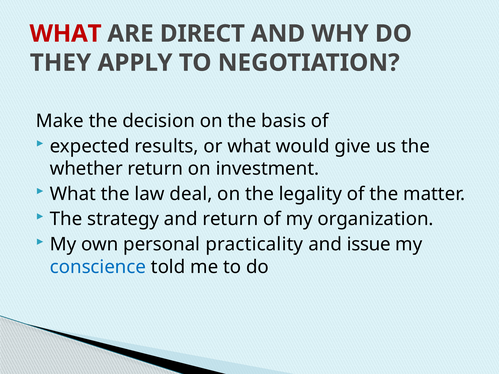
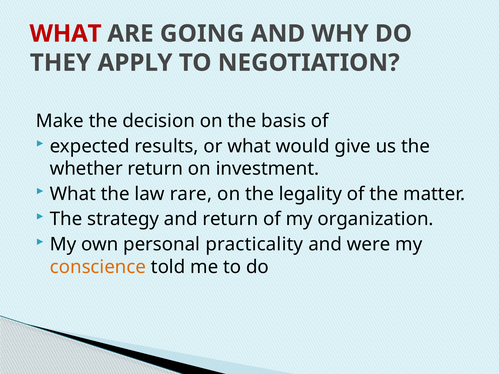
DIRECT: DIRECT -> GOING (202, 34)
deal: deal -> rare (191, 194)
issue: issue -> were (369, 245)
conscience colour: blue -> orange (98, 267)
